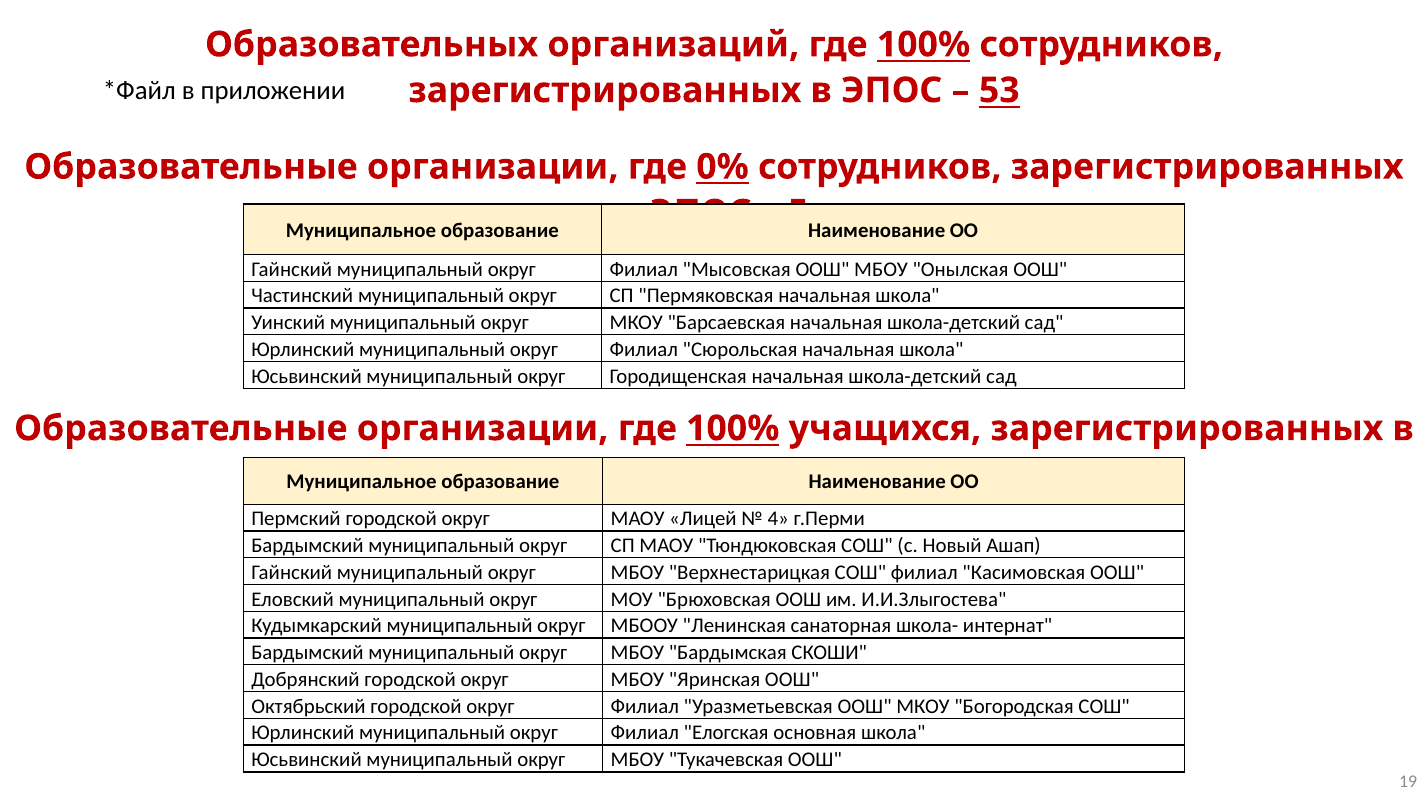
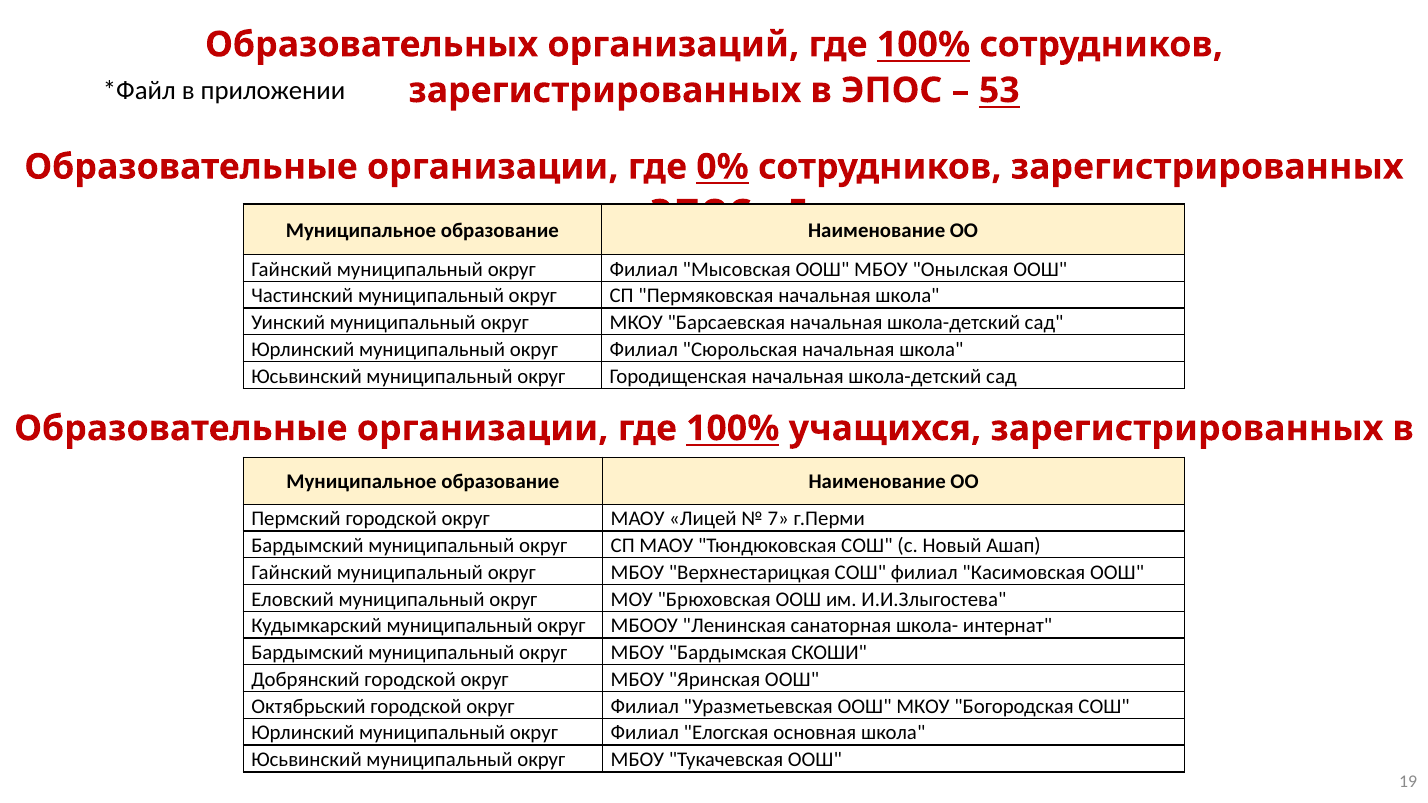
4: 4 -> 7 (778, 519)
